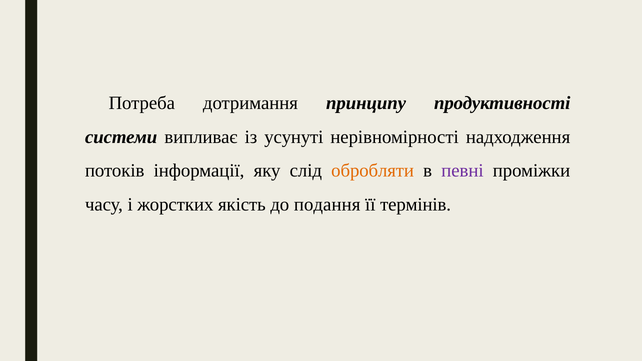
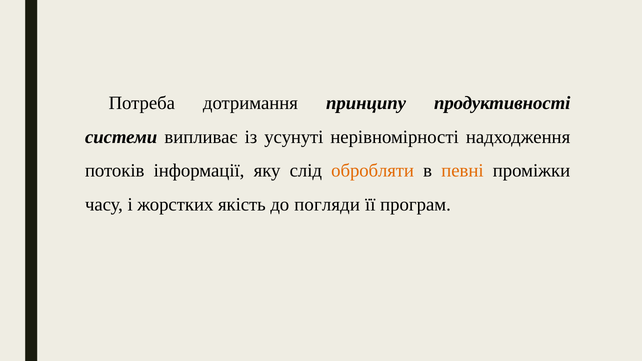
певні colour: purple -> orange (462, 171)
подання: подання -> погляди (327, 204)
термінів: термінів -> програм (416, 204)
